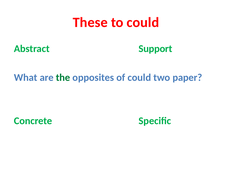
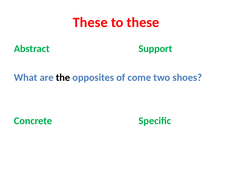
to could: could -> these (143, 22)
the colour: green -> black (63, 78)
of could: could -> come (139, 78)
paper: paper -> shoes (187, 78)
